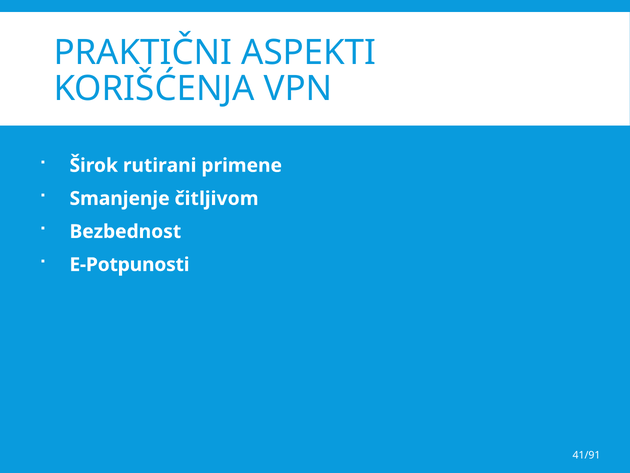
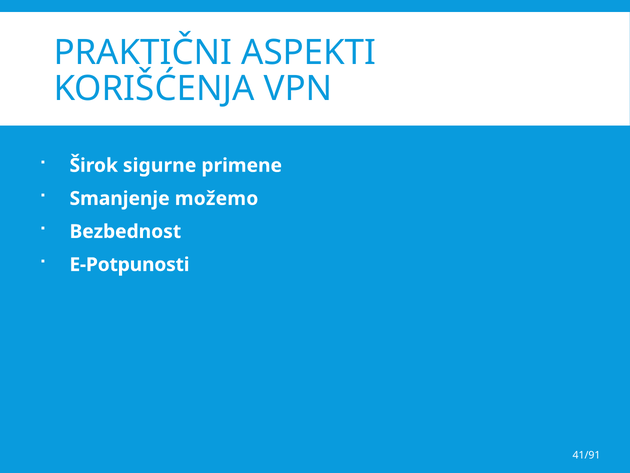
rutirani: rutirani -> sigurne (160, 165)
čitljivom: čitljivom -> možemo (217, 198)
